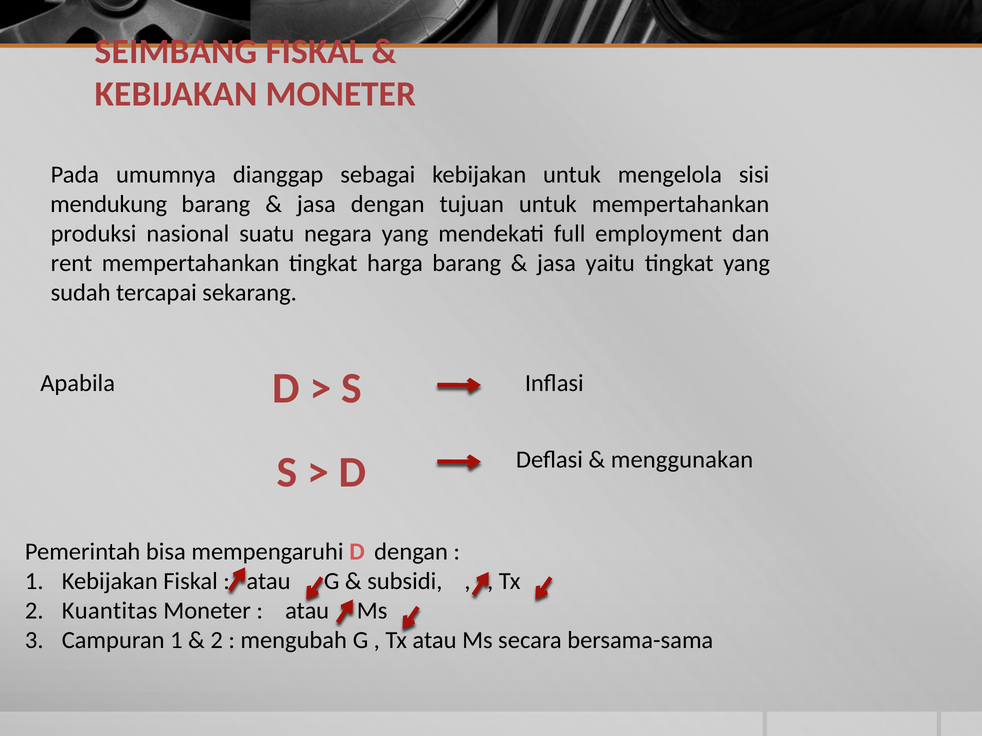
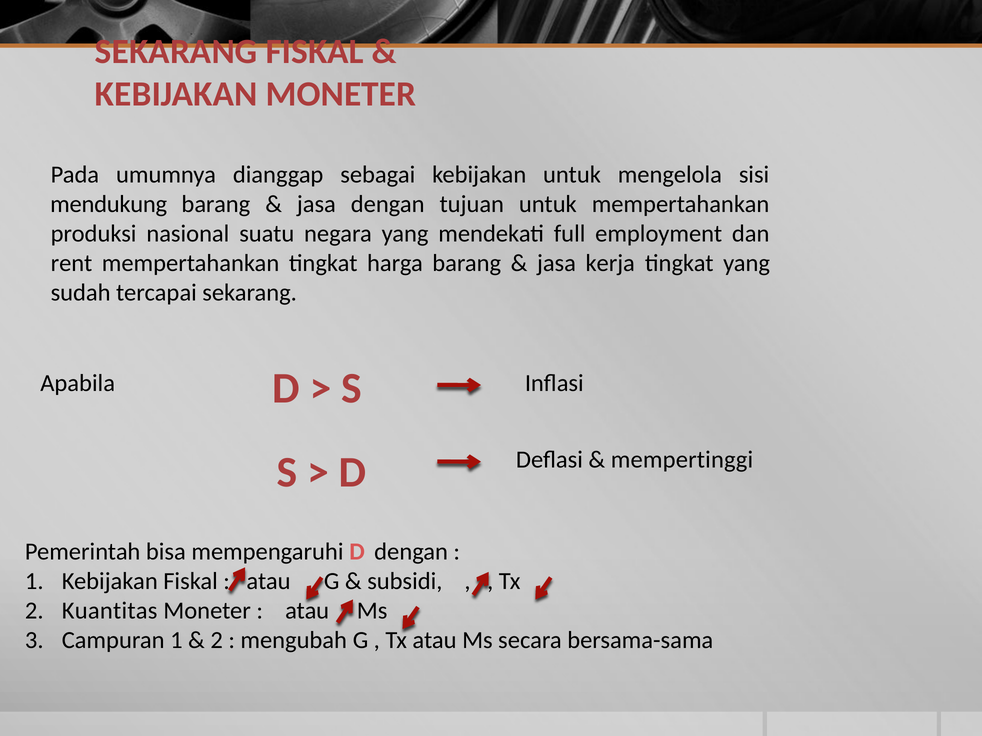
SEIMBANG: SEIMBANG -> SEKARANG (176, 52)
yaitu: yaitu -> kerja (610, 263)
menggunakan: menggunakan -> mempertinggi (682, 460)
